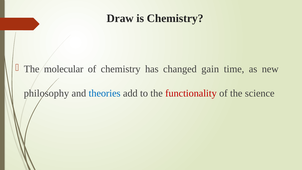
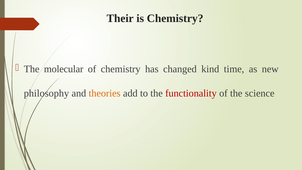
Draw: Draw -> Their (120, 18)
gain: gain -> kind (210, 69)
theories colour: blue -> orange (105, 93)
